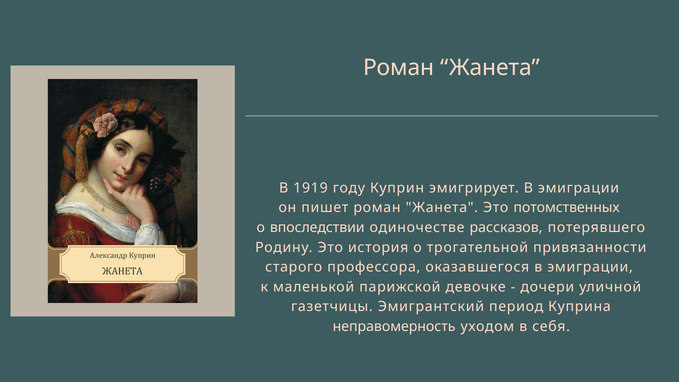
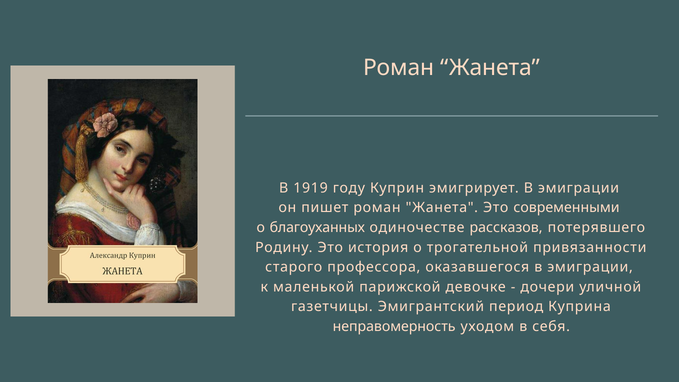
потомственных: потомственных -> современными (567, 208)
впоследствии: впоследствии -> благоуханных (317, 228)
